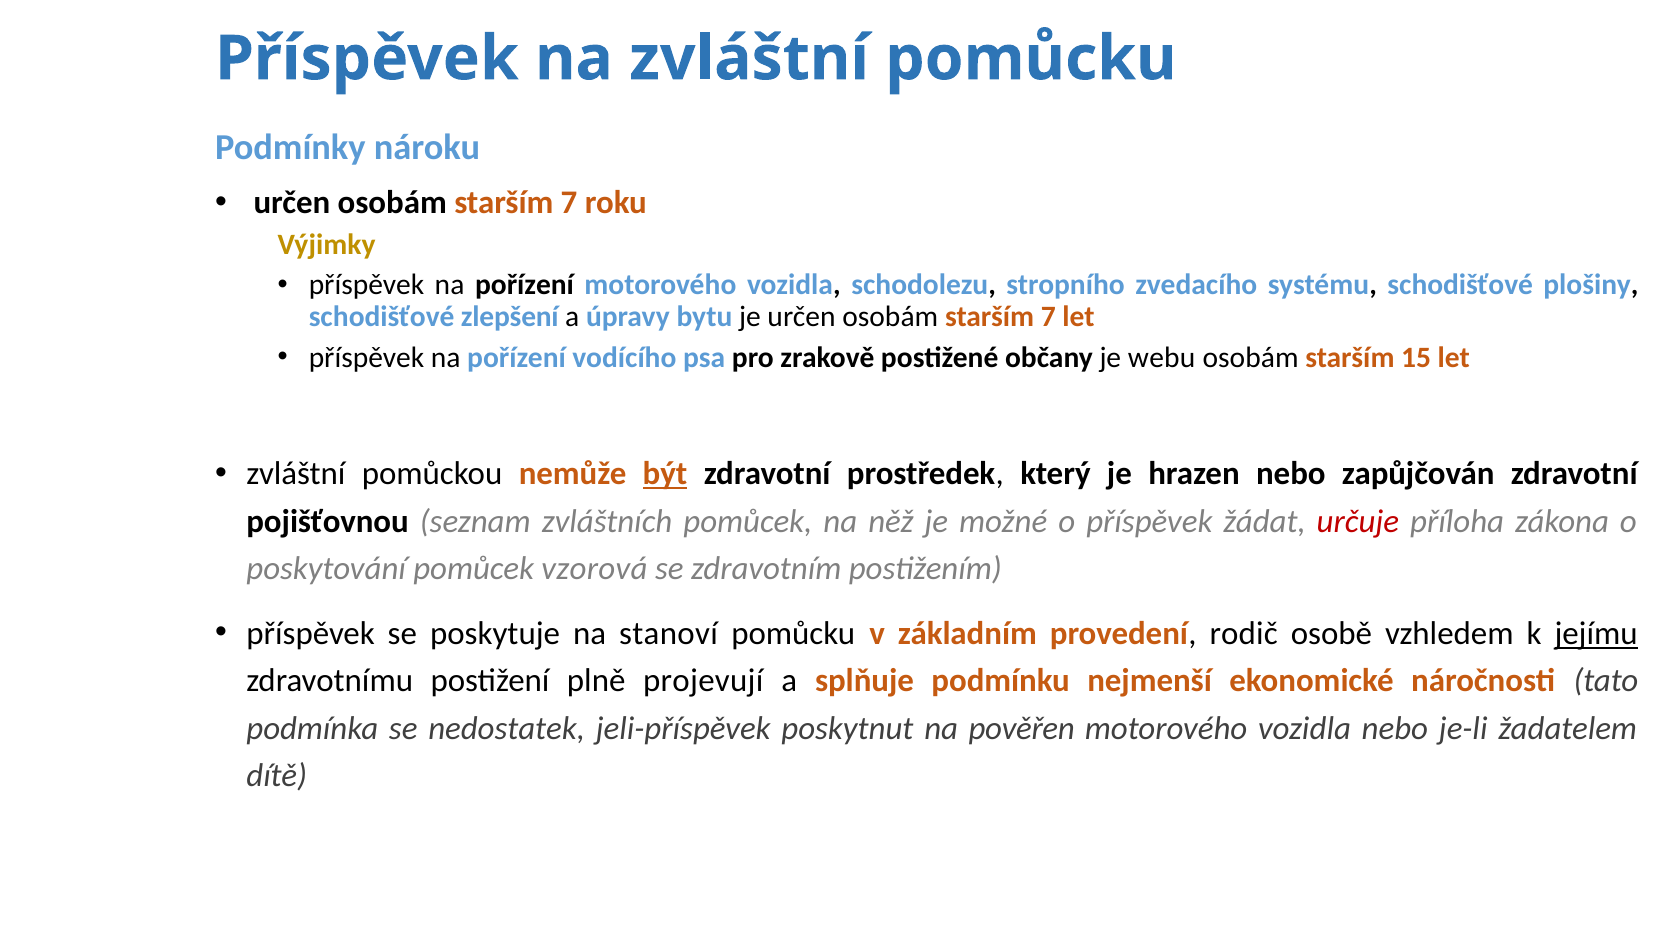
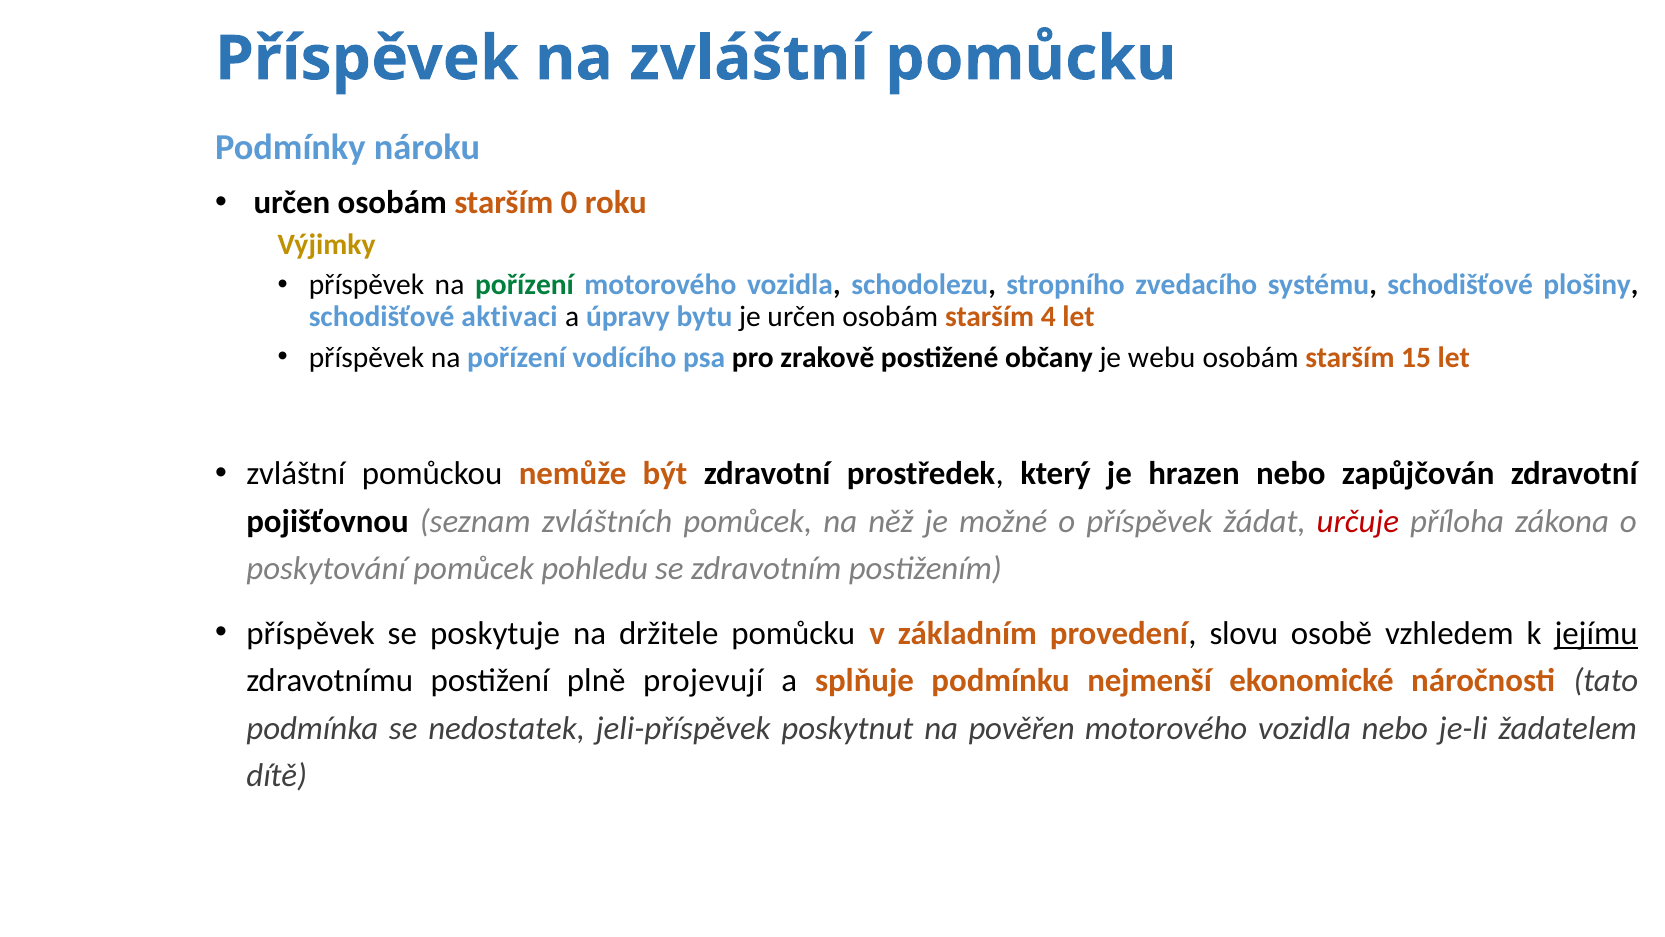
7: 7 -> 0 (569, 202)
pořízení colour: black -> green (524, 285)
zlepšení: zlepšení -> aktivaci (510, 317)
7: 7 -> 4 (1048, 317)
být underline: present -> none (665, 474)
vzorová: vzorová -> pohledu (595, 568)
stanoví: stanoví -> držitele (669, 633)
rodič: rodič -> slovu (1244, 633)
